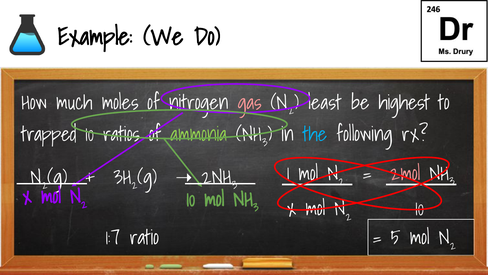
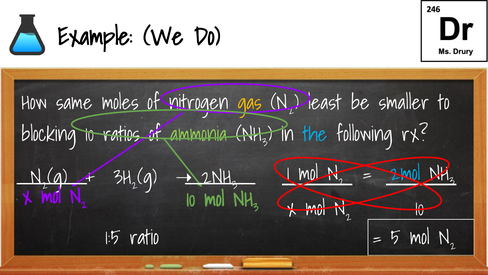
much: much -> same (74, 102)
gas colour: pink -> yellow (250, 102)
highest: highest -> smaller (404, 102)
trapped: trapped -> blocking (49, 134)
2mol colour: pink -> light blue (405, 174)
1:7: 1:7 -> 1:5 (113, 237)
